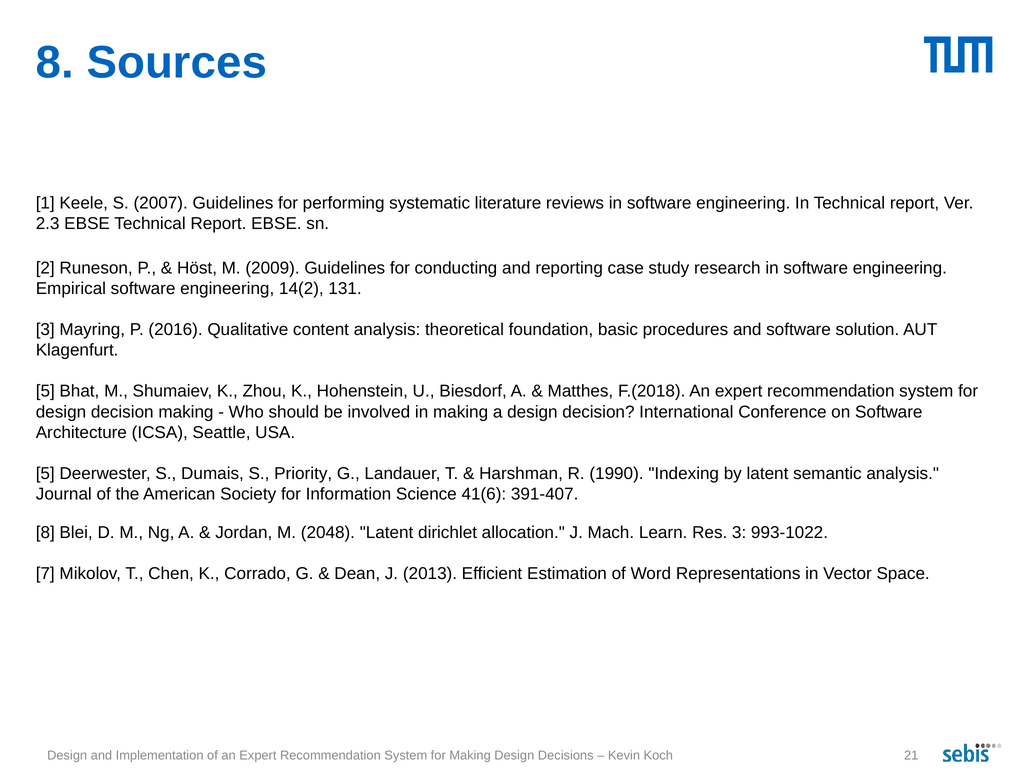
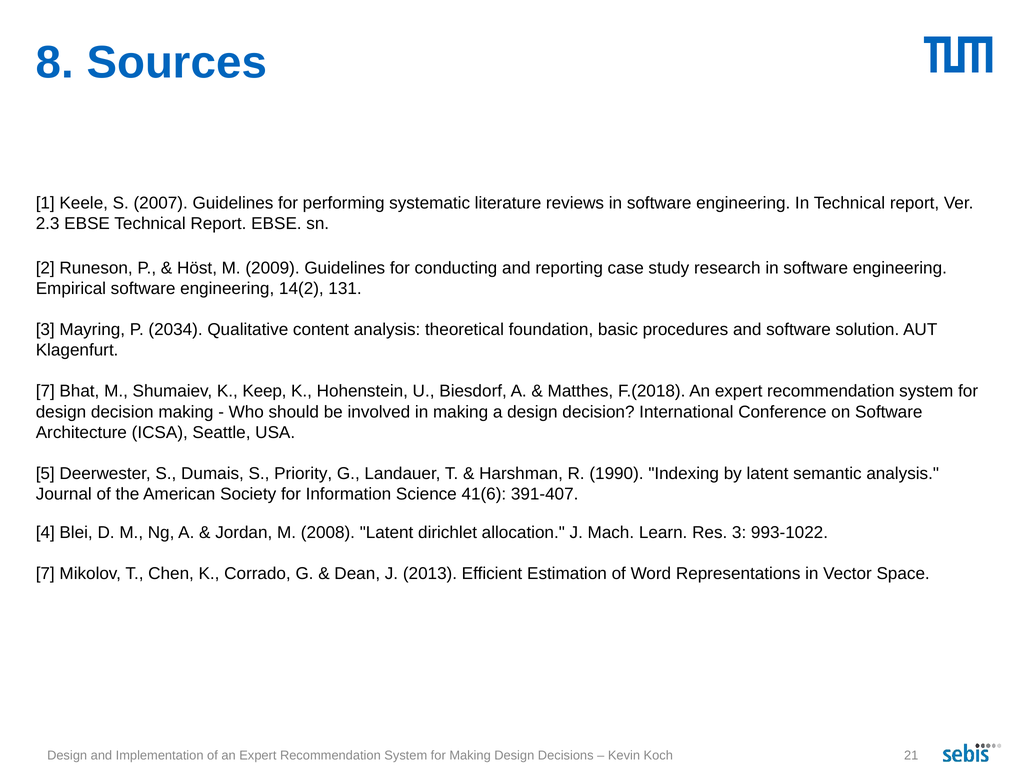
2016: 2016 -> 2034 (176, 330)
5: 5 -> 7 (45, 391)
Zhou: Zhou -> Keep (264, 391)
8: 8 -> 4 (45, 533)
2048: 2048 -> 2008 (328, 533)
